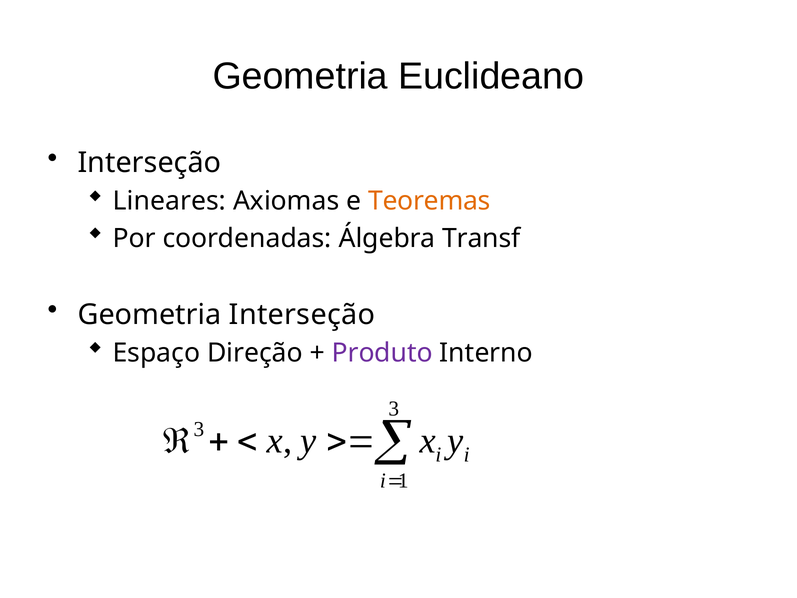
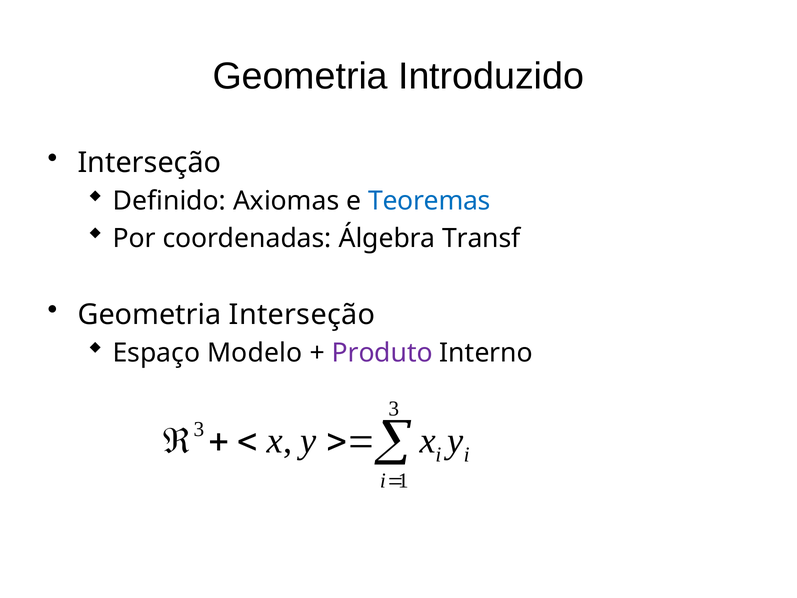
Euclideano: Euclideano -> Introduzido (491, 76)
Lineares: Lineares -> Definido (169, 201)
Teoremas colour: orange -> blue (429, 201)
Direção: Direção -> Modelo (255, 353)
